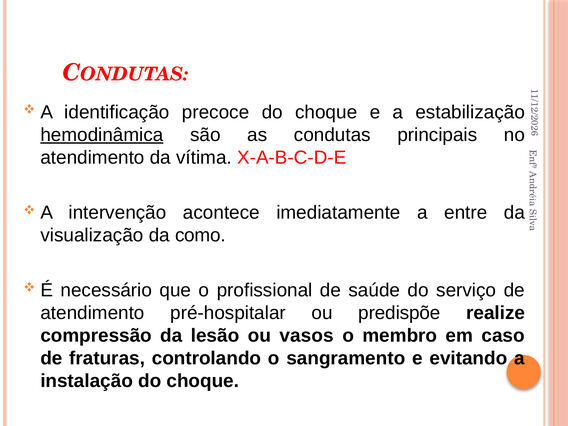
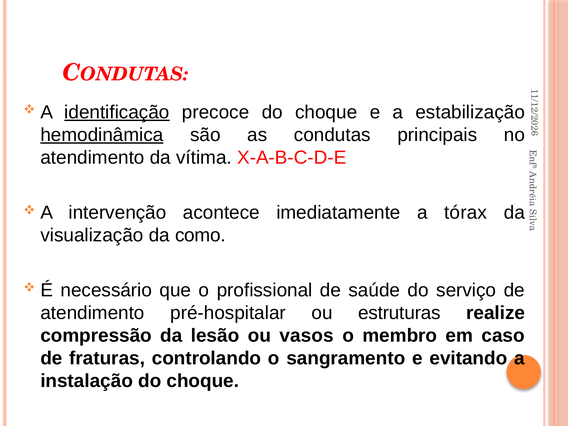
identificação underline: none -> present (117, 112)
entre: entre -> tórax (466, 213)
predispõe: predispõe -> estruturas (399, 313)
